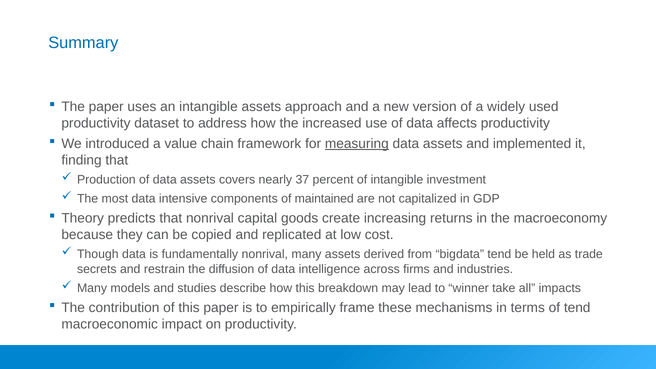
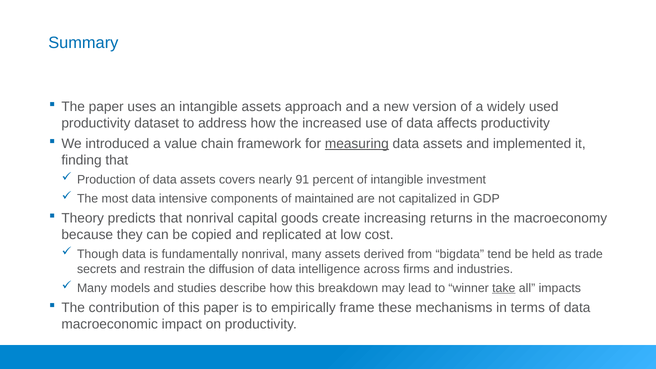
37: 37 -> 91 (302, 180)
take underline: none -> present (504, 288)
terms of tend: tend -> data (577, 308)
